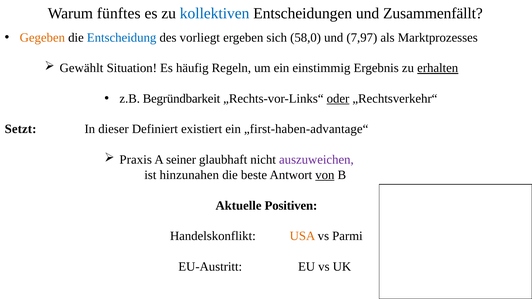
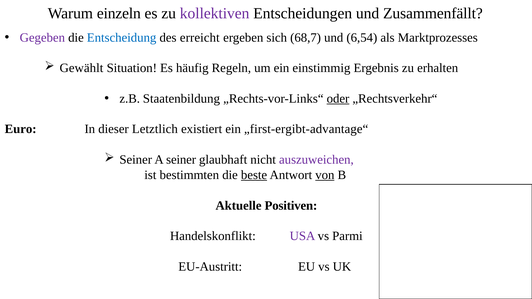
fünftes: fünftes -> einzeln (119, 13)
kollektiven colour: blue -> purple (215, 13)
Gegeben colour: orange -> purple (42, 38)
vorliegt: vorliegt -> erreicht (200, 38)
58,0: 58,0 -> 68,7 (306, 38)
7,97: 7,97 -> 6,54 (362, 38)
erhalten underline: present -> none (438, 68)
Begründbarkeit: Begründbarkeit -> Staatenbildung (181, 99)
Setzt: Setzt -> Euro (21, 129)
Definiert: Definiert -> Letztlich (155, 129)
„first-haben-advantage“: „first-haben-advantage“ -> „first-ergibt-advantage“ (306, 129)
Praxis: Praxis -> Seiner (136, 160)
hinzunahen: hinzunahen -> bestimmten (189, 175)
beste underline: none -> present (254, 175)
USA colour: orange -> purple (302, 236)
